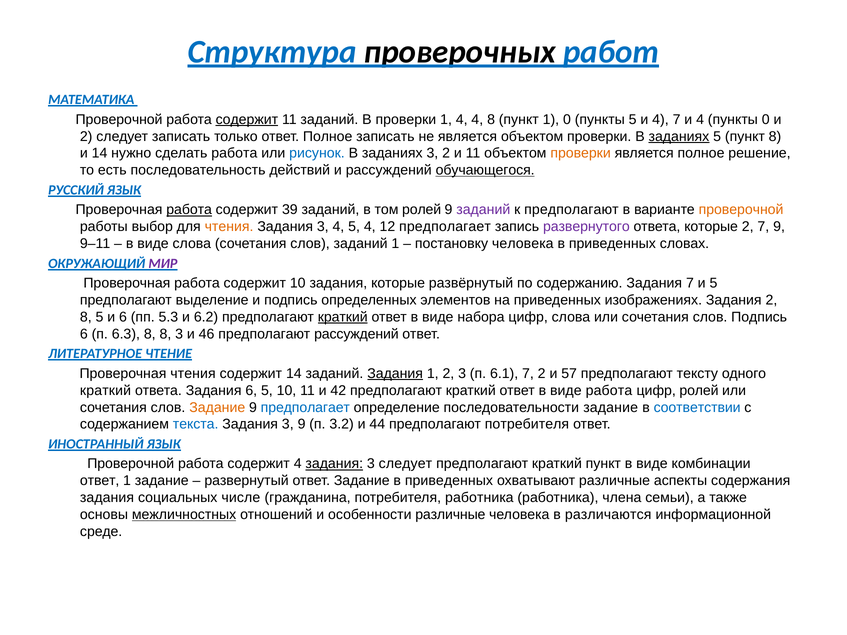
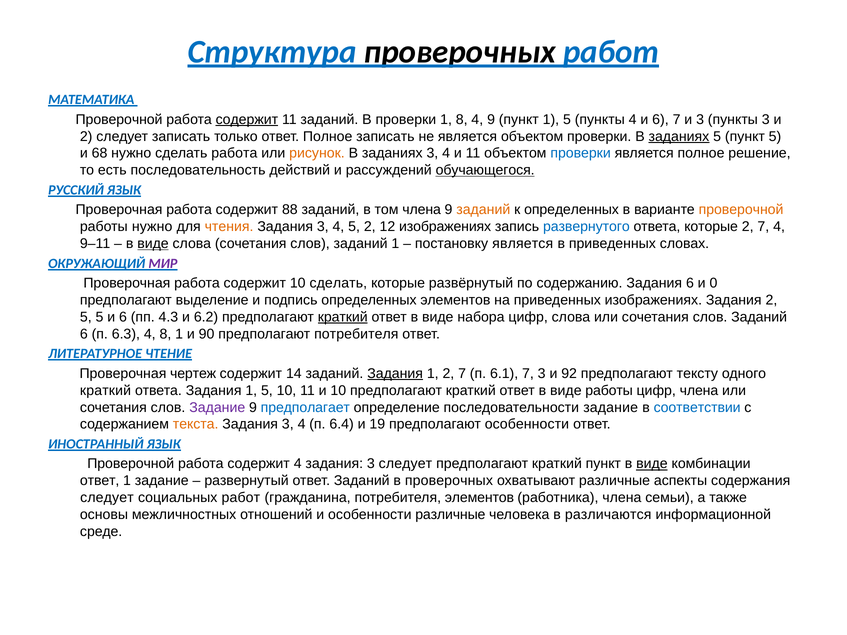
1 4: 4 -> 8 (462, 119)
4 8: 8 -> 9 (491, 119)
пункт 1 0: 0 -> 5 (567, 119)
пункты 5: 5 -> 4 (633, 119)
4: 4 -> 6 (660, 119)
7 и 4: 4 -> 3 (700, 119)
пункты 0: 0 -> 3 (766, 119)
пункт 8: 8 -> 5 (775, 136)
и 14: 14 -> 68 (99, 153)
рисунок colour: blue -> orange (317, 153)
заданиях 3 2: 2 -> 4 (446, 153)
проверки colour: orange -> blue (581, 153)
работа underline: present -> none (189, 210)
39: 39 -> 88 (290, 210)
том ролей: ролей -> члена (422, 210)
заданий colour: purple -> orange (483, 210)
к предполагают: предполагают -> определенных (572, 210)
работы выбор: выбор -> нужно (152, 227)
5 4: 4 -> 2 (370, 227)
12 предполагает: предполагает -> изображениях (445, 227)
развернутого colour: purple -> blue (586, 227)
7 9: 9 -> 4 (779, 227)
виде underline: none -> present (153, 244)
постановку человека: человека -> является (523, 244)
10 задания: задания -> сделать (338, 283)
Задания 7: 7 -> 6 (690, 283)
и 5: 5 -> 0 (713, 283)
8: 8 -> 5 (86, 317)
5.3: 5.3 -> 4.3 (168, 317)
или сочетания слов Подпись: Подпись -> Заданий (759, 317)
6.3 8: 8 -> 4 (150, 334)
8 3: 3 -> 1 (179, 334)
46: 46 -> 90 (207, 334)
предполагают рассуждений: рассуждений -> потребителя (356, 334)
Проверочная чтения: чтения -> чертеж (193, 374)
1 2 3: 3 -> 7 (462, 374)
7 2: 2 -> 3 (542, 374)
57: 57 -> 92 (569, 374)
ответа Задания 6: 6 -> 1 (251, 391)
и 42: 42 -> 10 (338, 391)
виде работа: работа -> работы (609, 391)
цифр ролей: ролей -> члена (699, 391)
Задание colour: orange -> purple (217, 408)
текста colour: blue -> orange (196, 424)
9: 9 -> 4 (302, 424)
3.2: 3.2 -> 6.4 (342, 424)
44: 44 -> 19 (377, 424)
предполагают потребителя: потребителя -> особенности (527, 424)
задания underline: present -> none (334, 464)
виде underline: none -> present (652, 464)
ответ Задание: Задание -> Заданий (362, 481)
приведенных: приведенных -> проверочных (449, 481)
задания: задания -> следует (107, 498)
социальных числе: числе -> работ (241, 498)
потребителя работника: работника -> элементов (479, 498)
межличностных underline: present -> none (184, 515)
